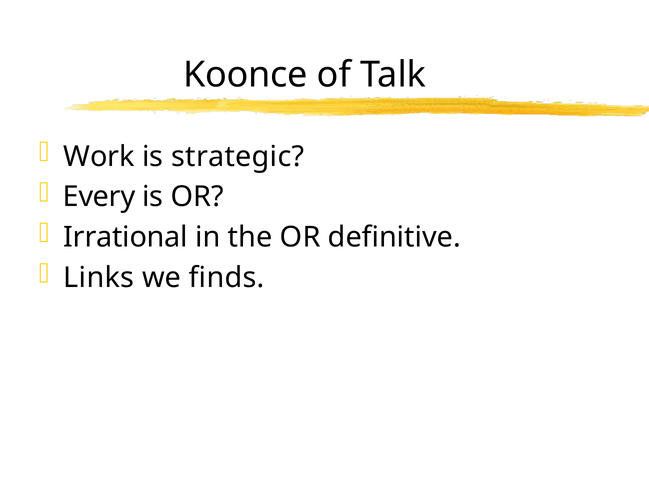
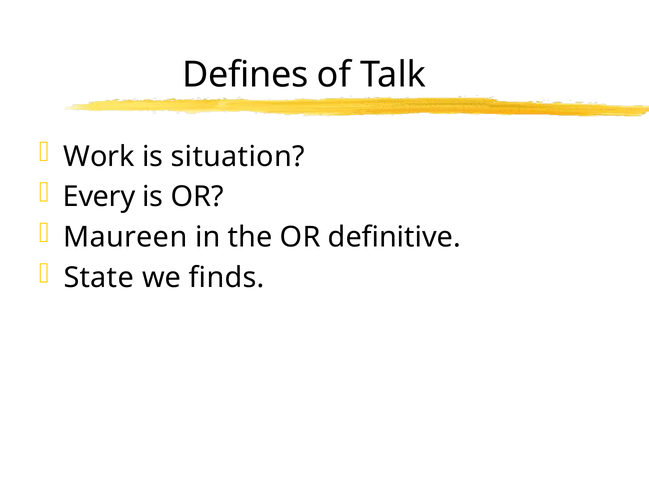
Koonce: Koonce -> Defines (245, 75)
strategic: strategic -> situation (238, 156)
Irrational: Irrational -> Maureen (125, 237)
Links: Links -> State (99, 278)
